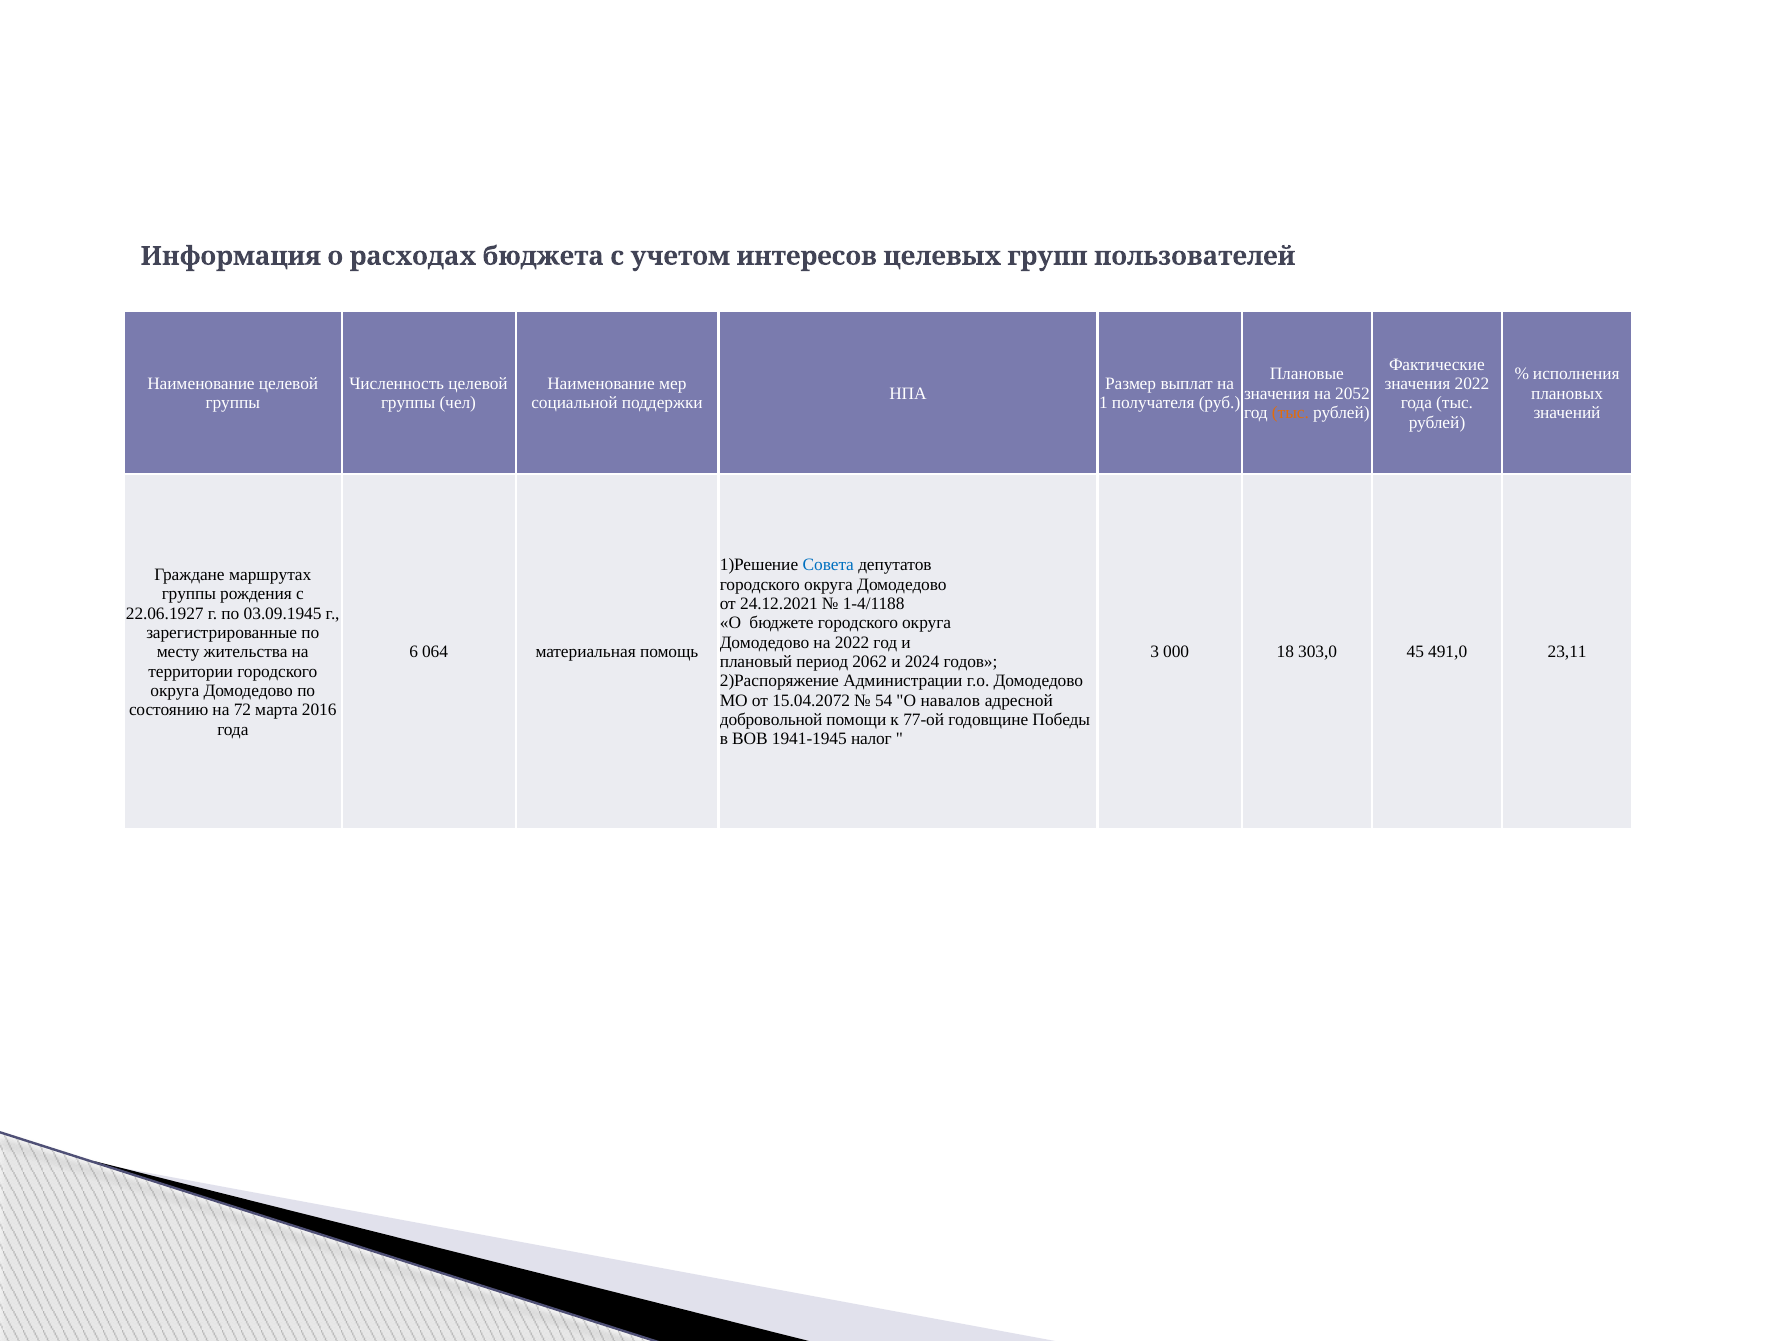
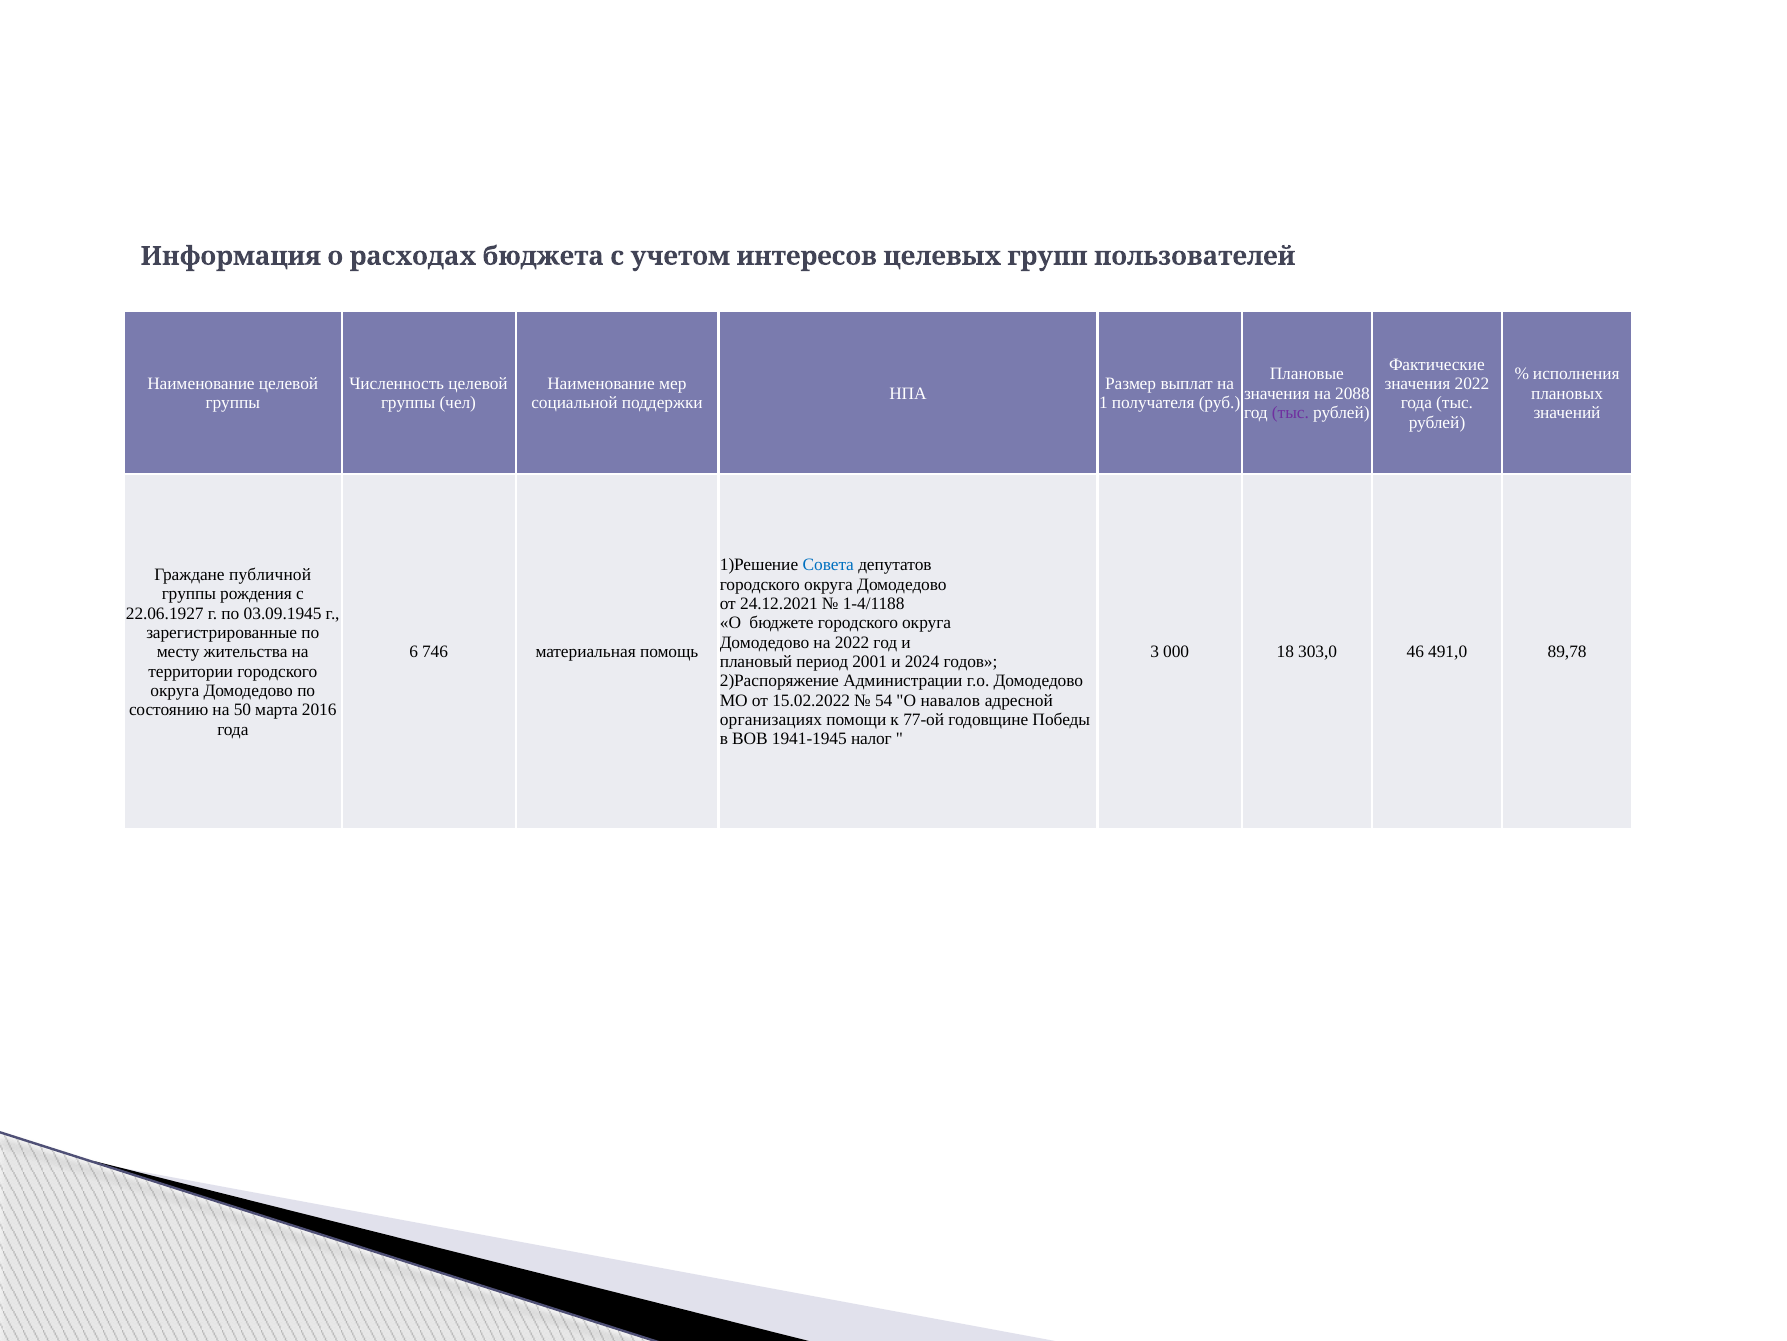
2052: 2052 -> 2088 (1352, 393)
тыс colour: orange -> purple (1290, 413)
маршрутах: маршрутах -> публичной (270, 574)
064: 064 -> 746 (435, 652)
45: 45 -> 46 (1415, 652)
23,11: 23,11 -> 89,78 (1567, 652)
2062: 2062 -> 2001 (870, 661)
15.04.2072: 15.04.2072 -> 15.02.2022 (811, 700)
72: 72 -> 50 (242, 710)
добровольной: добровольной -> организациях (771, 719)
